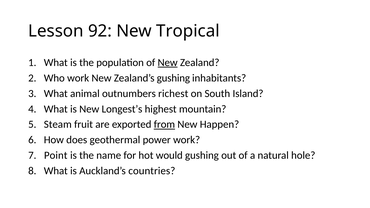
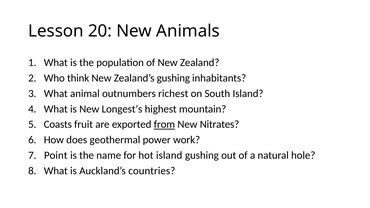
92: 92 -> 20 (100, 31)
Tropical: Tropical -> Animals (188, 31)
New underline: present -> none (168, 63)
Who work: work -> think (78, 78)
Steam: Steam -> Coasts (58, 125)
Happen: Happen -> Nitrates (220, 125)
hot would: would -> island (169, 155)
